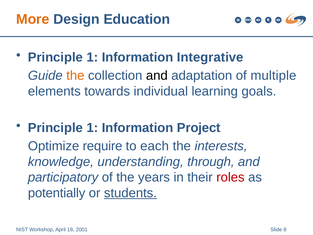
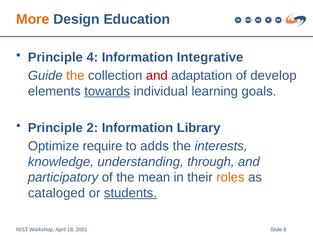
1: 1 -> 4 (92, 57)
and colour: black -> red (157, 76)
multiple: multiple -> develop (273, 76)
towards underline: none -> present (107, 91)
1: 1 -> 2 (92, 128)
Project: Project -> Library (199, 128)
each: each -> adds (155, 146)
years: years -> mean (154, 177)
roles colour: red -> orange (230, 177)
potentially: potentially -> cataloged (56, 193)
